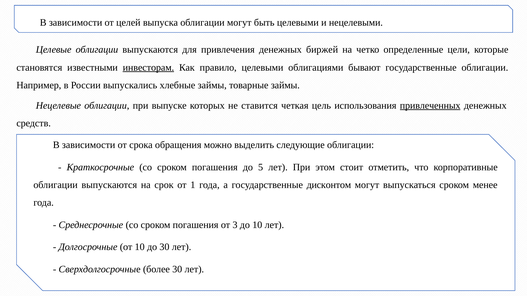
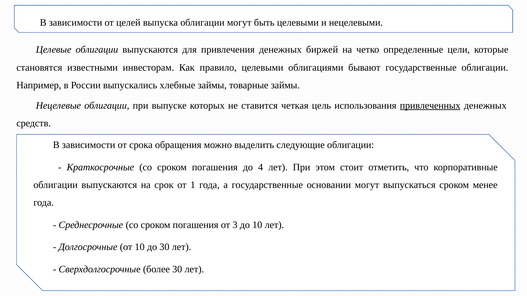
инвесторам underline: present -> none (148, 68)
5: 5 -> 4 (261, 167)
дисконтом: дисконтом -> основании (329, 185)
